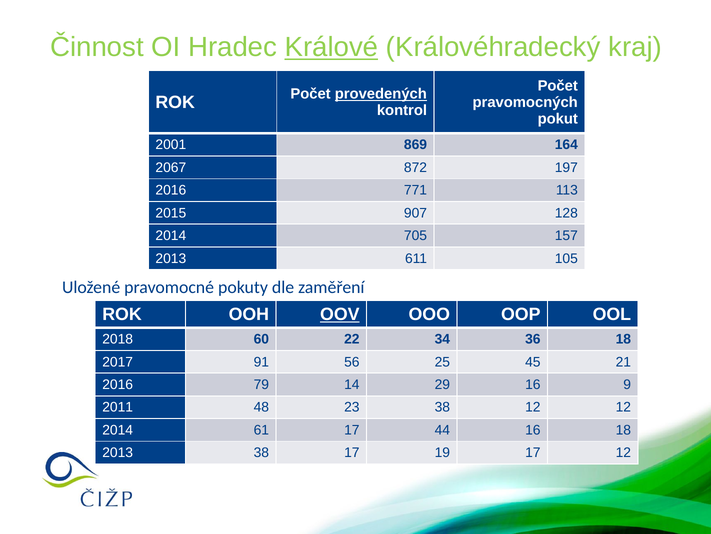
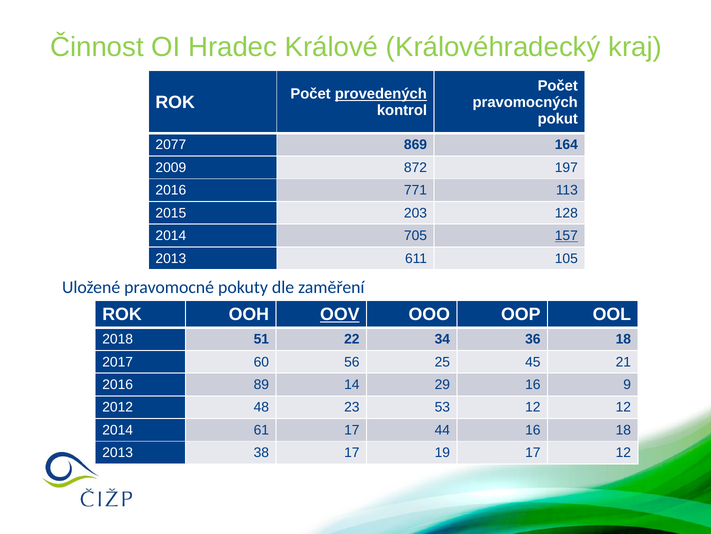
Králové underline: present -> none (331, 47)
2001: 2001 -> 2077 (171, 145)
2067: 2067 -> 2009 (171, 167)
907: 907 -> 203 (415, 213)
157 underline: none -> present (566, 235)
60: 60 -> 51 (261, 339)
91: 91 -> 60 (261, 361)
79: 79 -> 89 (261, 384)
2011: 2011 -> 2012 (118, 407)
23 38: 38 -> 53 (442, 407)
